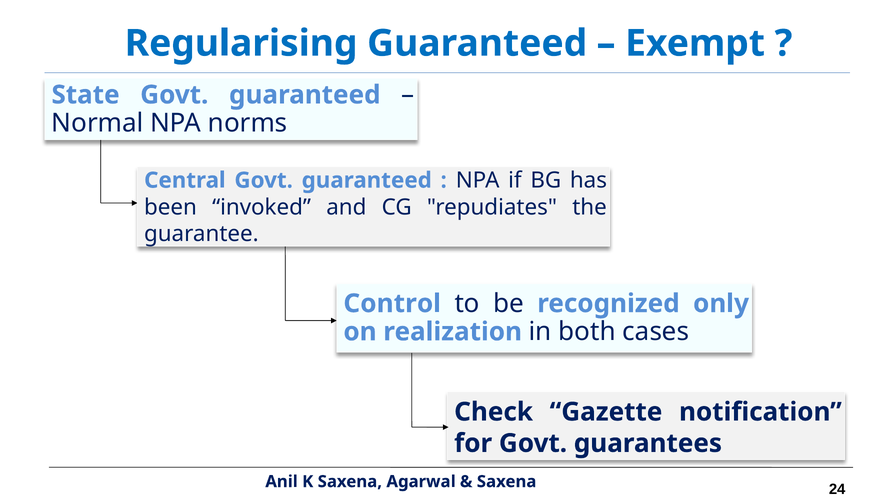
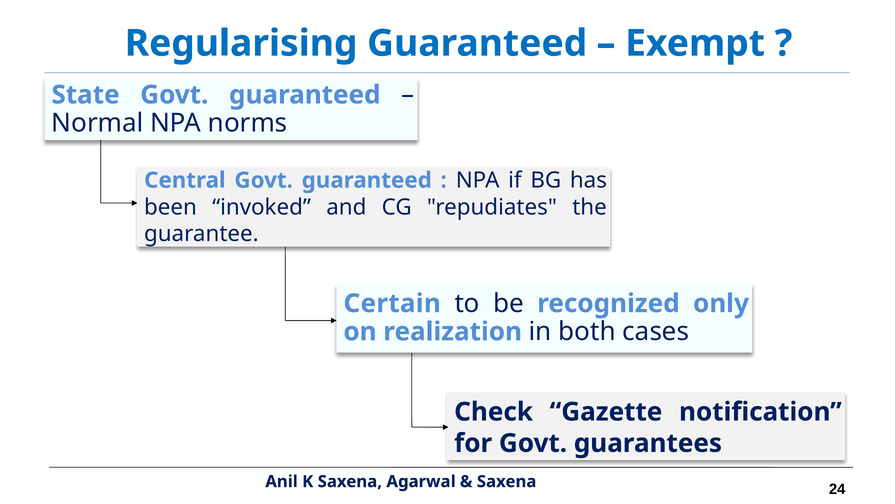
Control: Control -> Certain (392, 303)
